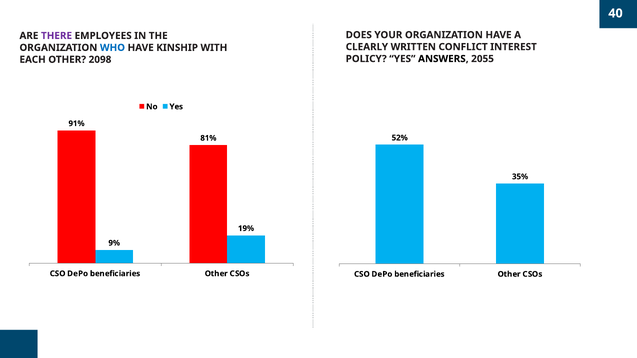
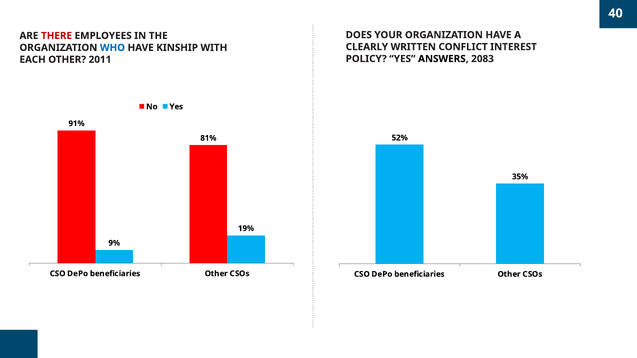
THERE colour: purple -> red (57, 36)
2055: 2055 -> 2083 (483, 59)
2098: 2098 -> 2011 (100, 60)
